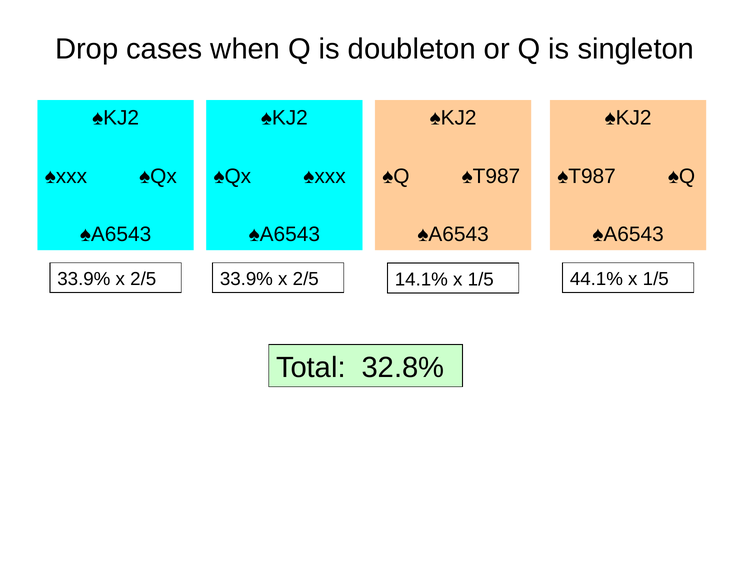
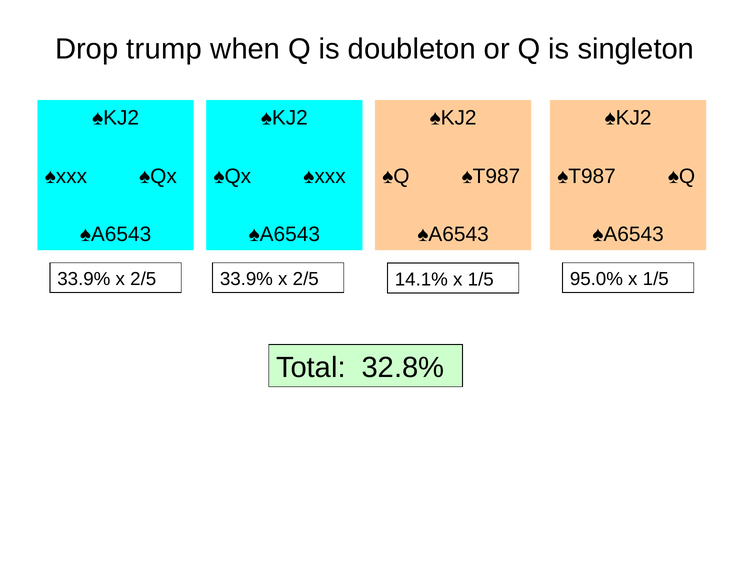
cases: cases -> trump (164, 49)
44.1%: 44.1% -> 95.0% (596, 279)
